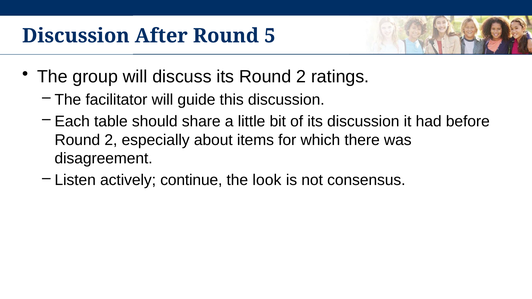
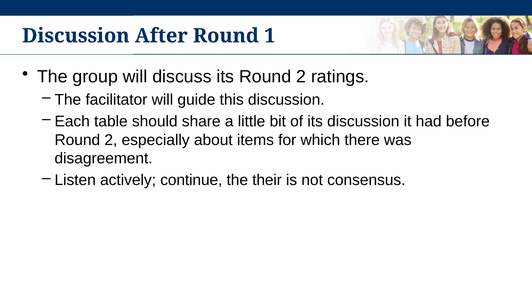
5: 5 -> 1 (270, 36)
look: look -> their (267, 180)
